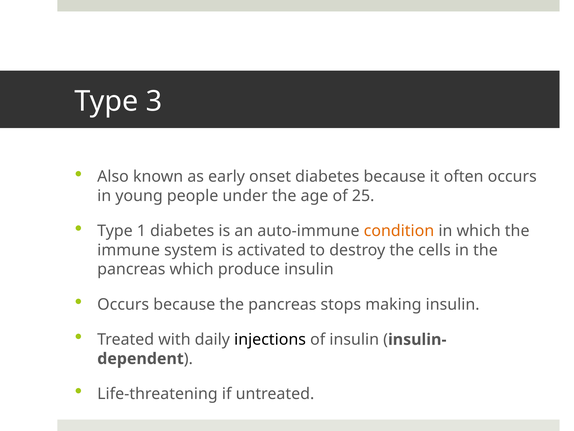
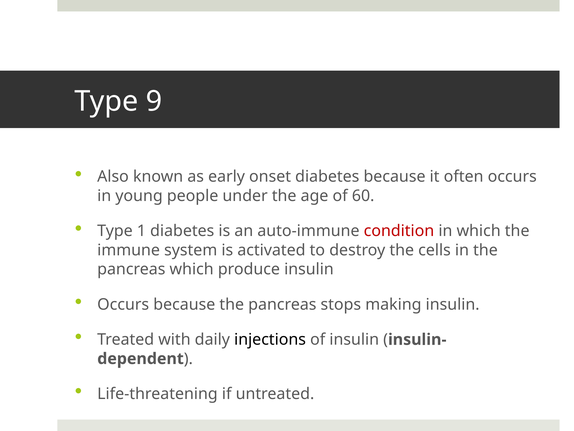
3: 3 -> 9 (154, 101)
25: 25 -> 60 (363, 196)
condition colour: orange -> red (399, 231)
